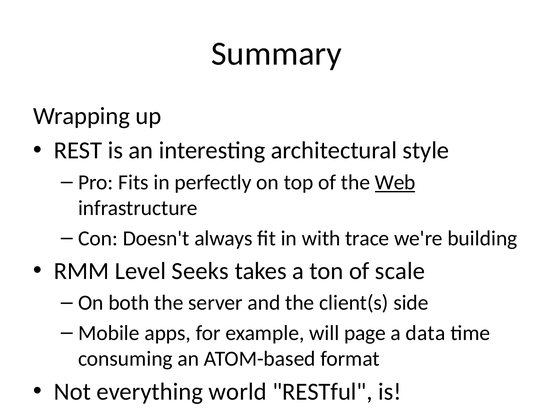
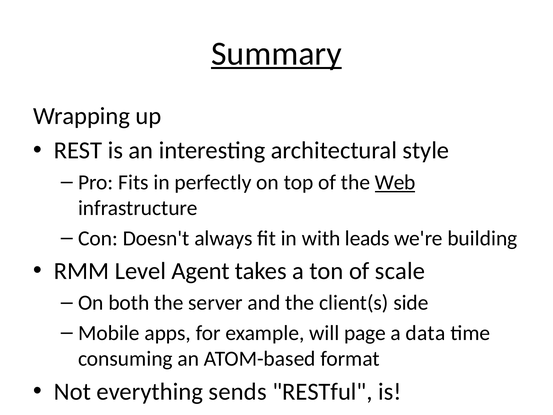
Summary underline: none -> present (276, 54)
trace: trace -> leads (367, 238)
Seeks: Seeks -> Agent (200, 271)
world: world -> sends (238, 391)
